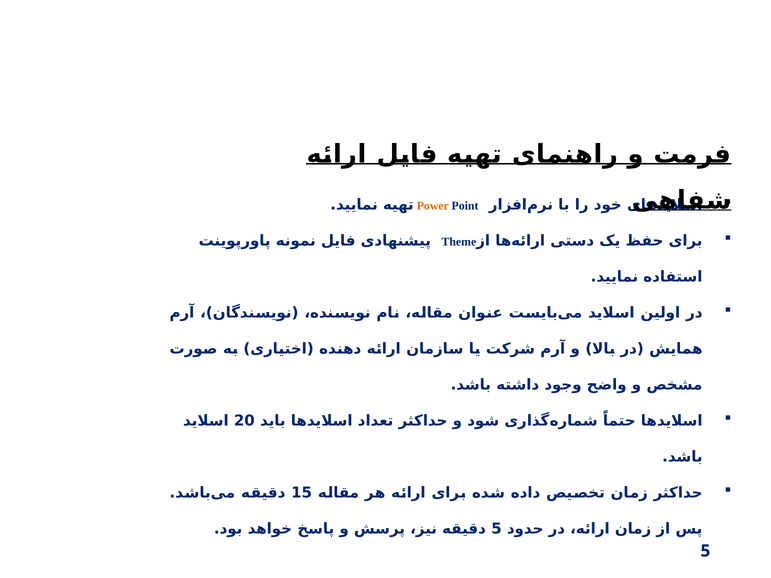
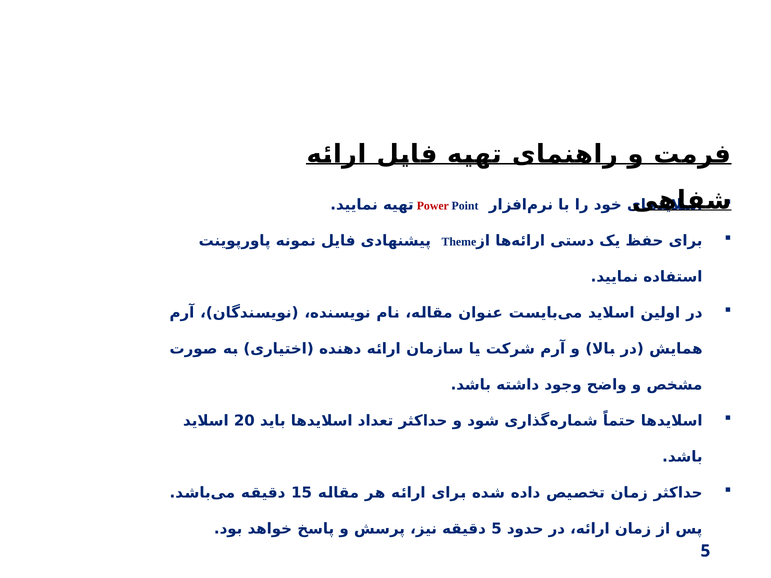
Power colour: orange -> red (433, 206)
